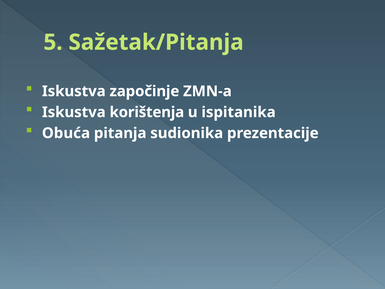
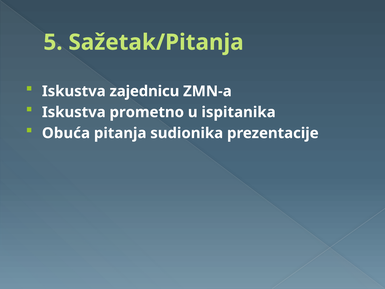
započinje: započinje -> zajednicu (144, 91)
korištenja: korištenja -> prometno (147, 112)
